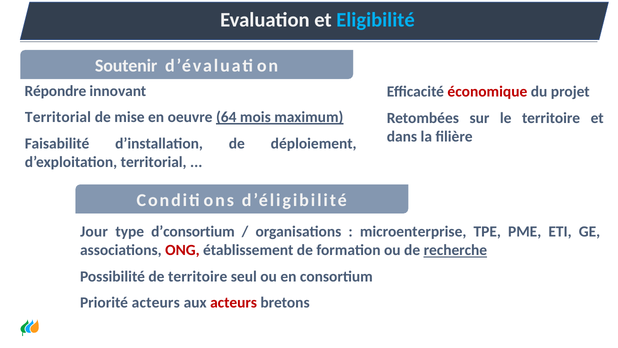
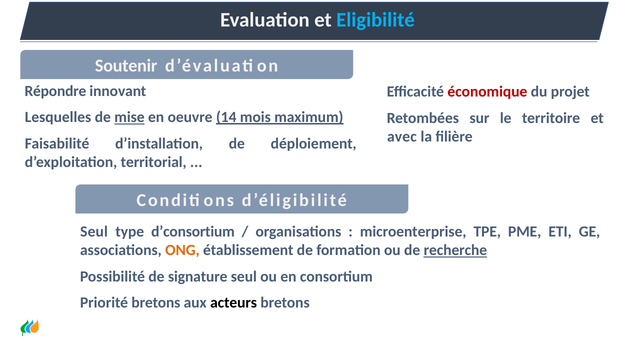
Territorial: Territorial -> Lesquelles (58, 117)
mise underline: none -> present (129, 117)
64: 64 -> 14 (226, 117)
dans: dans -> avec (402, 136)
Jour: Jour -> Seul (94, 231)
ONG colour: red -> orange (182, 250)
de territoire: territoire -> signature (198, 276)
Priorité acteurs: acteurs -> bretons (156, 303)
acteurs colour: red -> black (234, 303)
